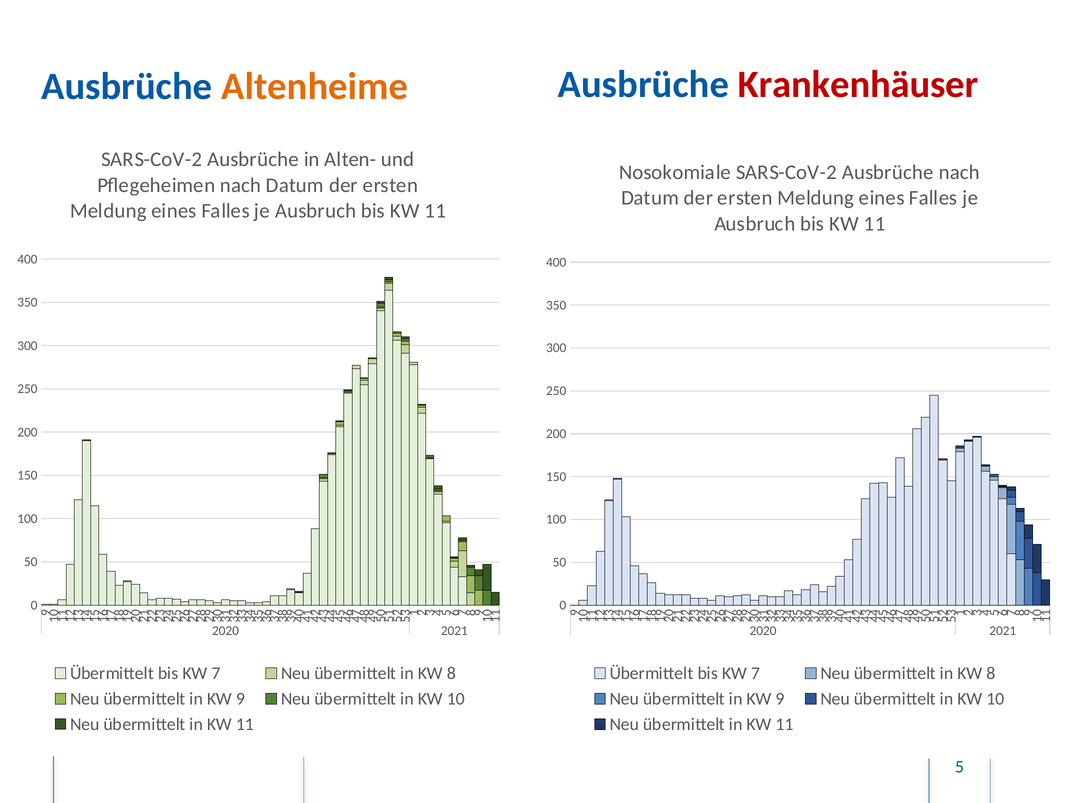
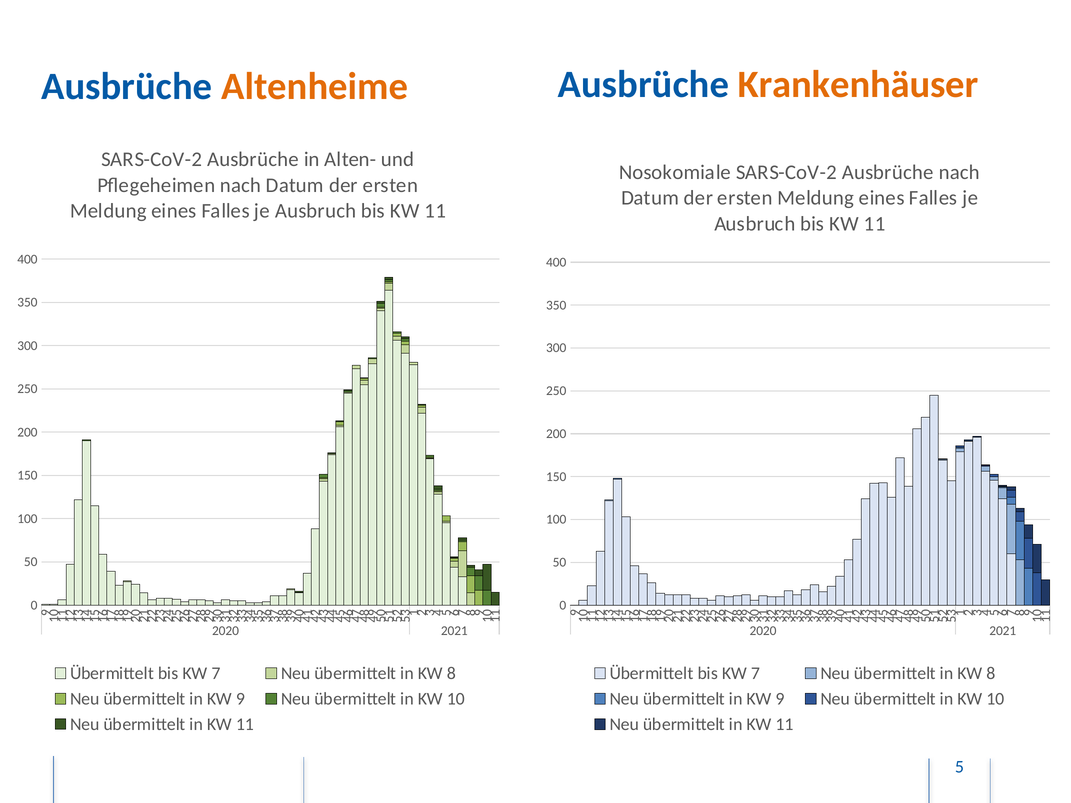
Krankenhäuser colour: red -> orange (858, 84)
